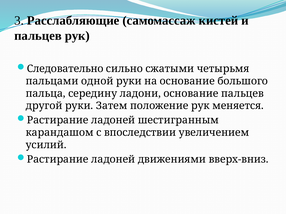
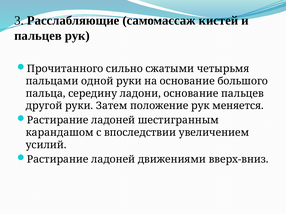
Следовательно: Следовательно -> Прочитанного (65, 69)
